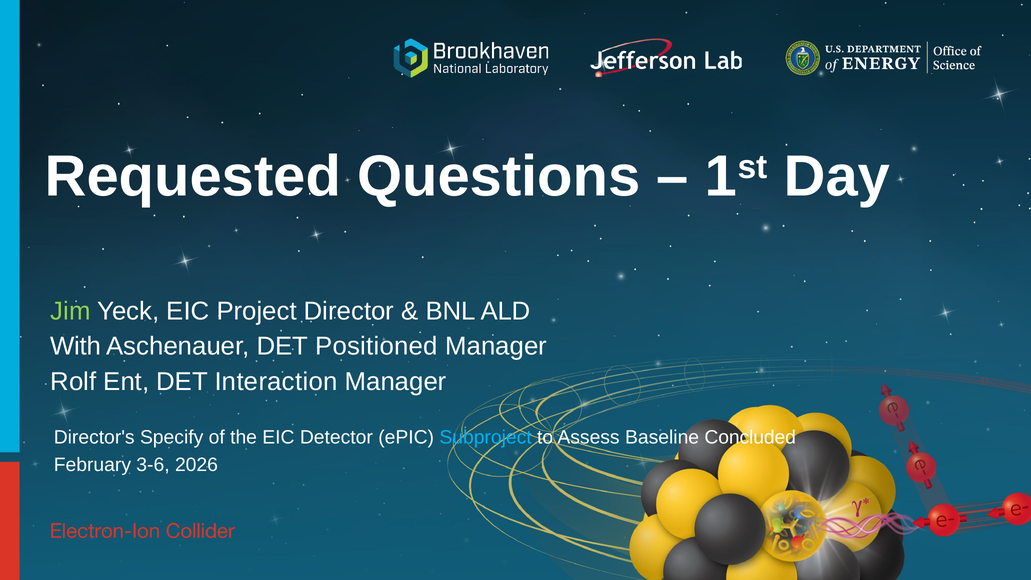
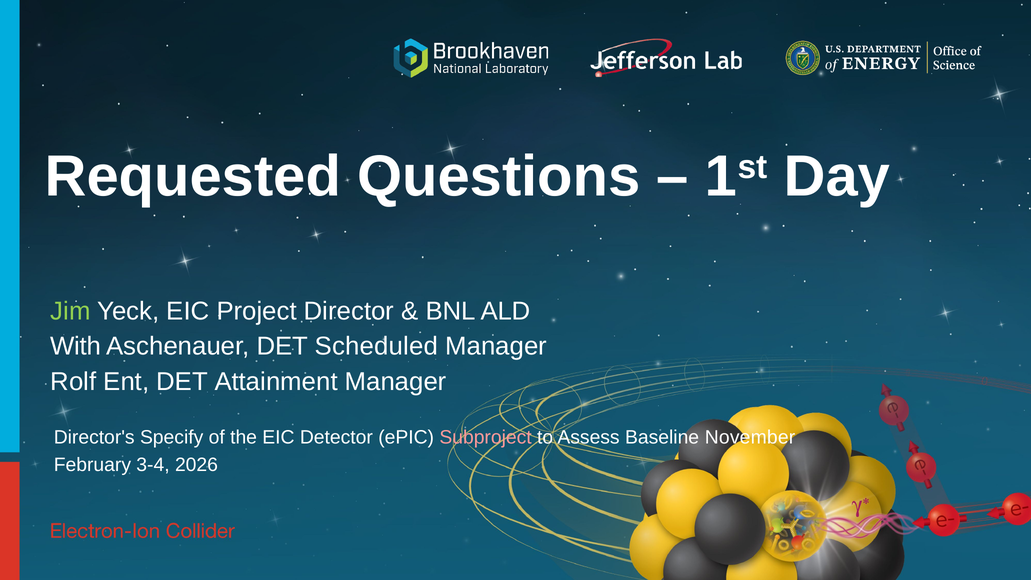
Positioned: Positioned -> Scheduled (376, 346)
Interaction: Interaction -> Attainment (276, 382)
Subproject colour: light blue -> pink (486, 437)
Concluded: Concluded -> November (750, 437)
3-6: 3-6 -> 3-4 (153, 465)
